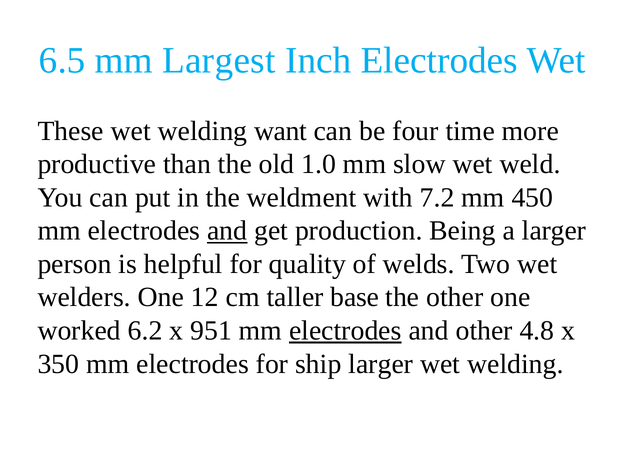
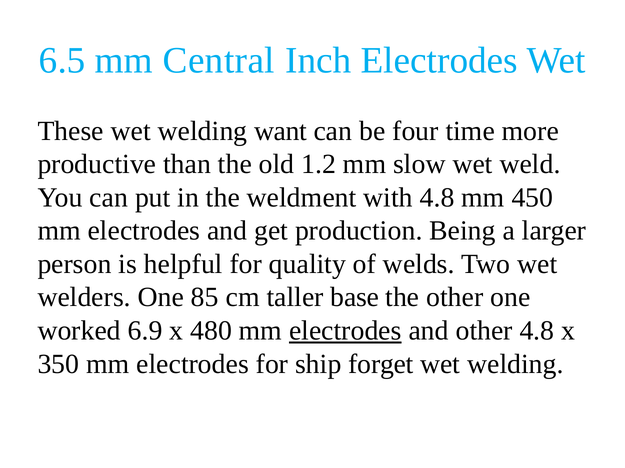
Largest: Largest -> Central (219, 60)
1.0: 1.0 -> 1.2 (319, 164)
with 7.2: 7.2 -> 4.8 (437, 198)
and underline: present -> none (227, 231)
12: 12 -> 85 (205, 298)
6.2: 6.2 -> 6.9 (145, 331)
951: 951 -> 480 (211, 331)
ship larger: larger -> forget (381, 365)
